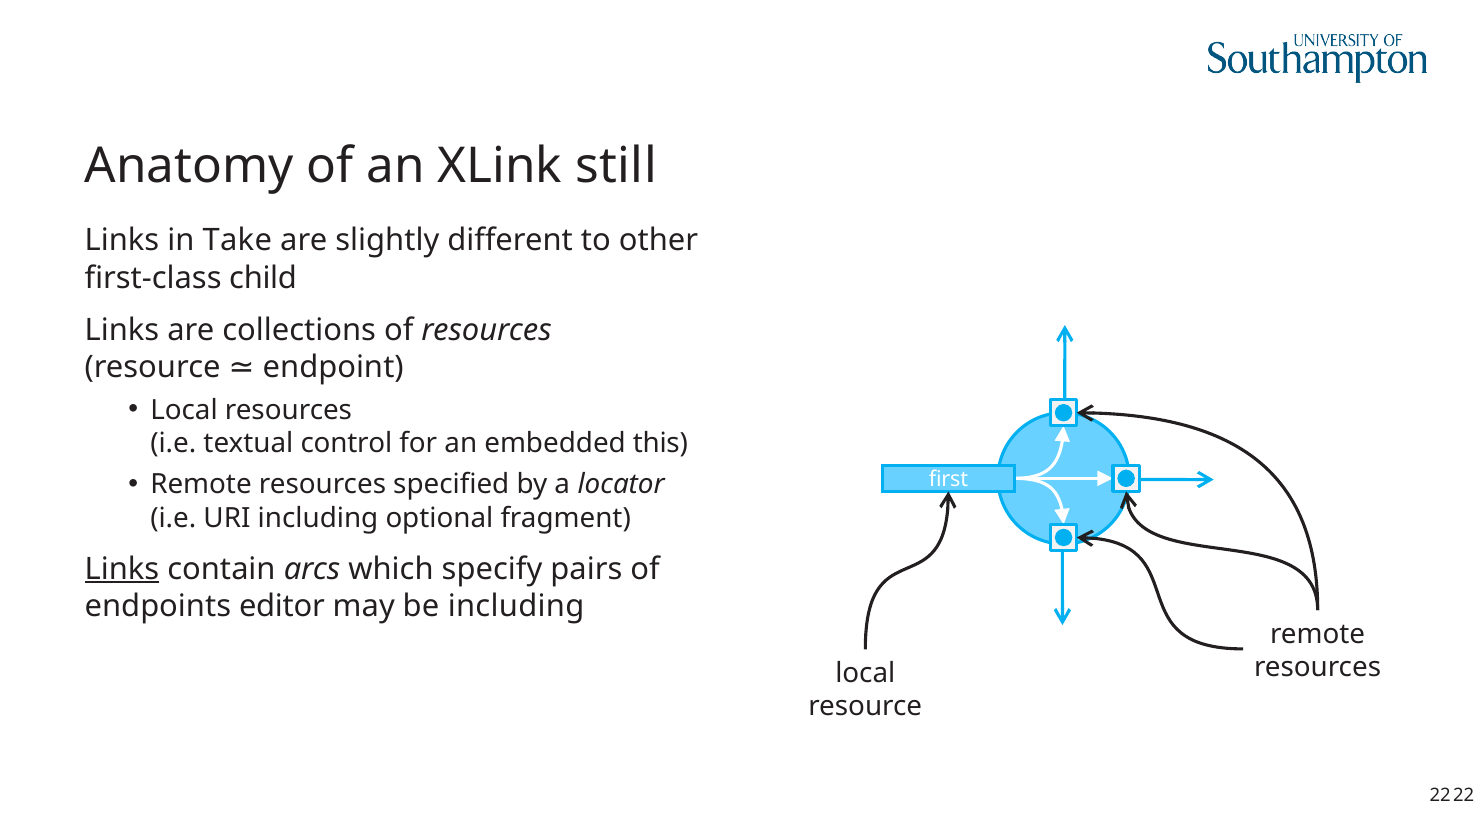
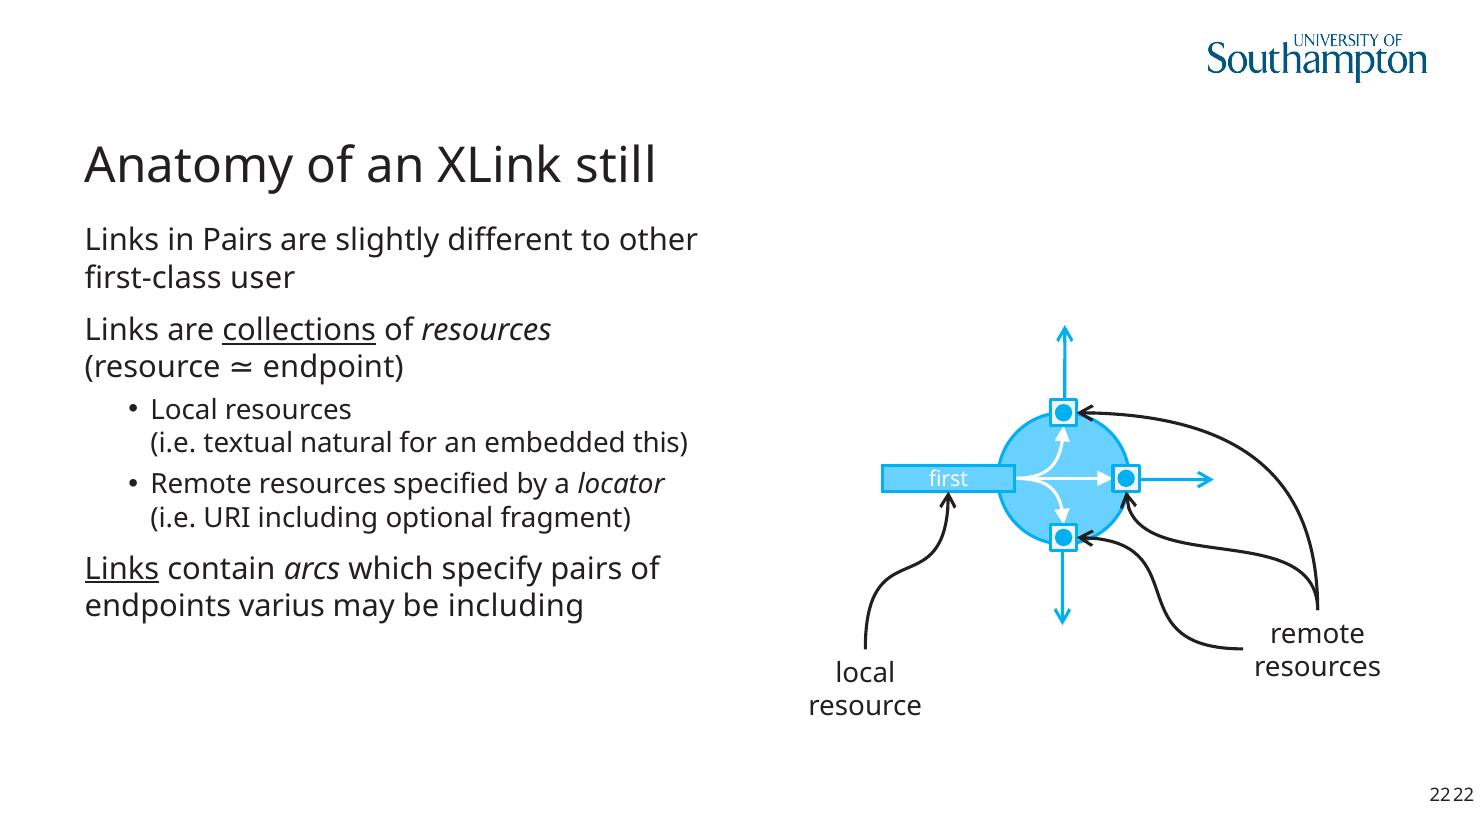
in Take: Take -> Pairs (238, 241)
child: child -> user (263, 278)
collections underline: none -> present (299, 330)
control: control -> natural (346, 444)
editor: editor -> varius (282, 606)
